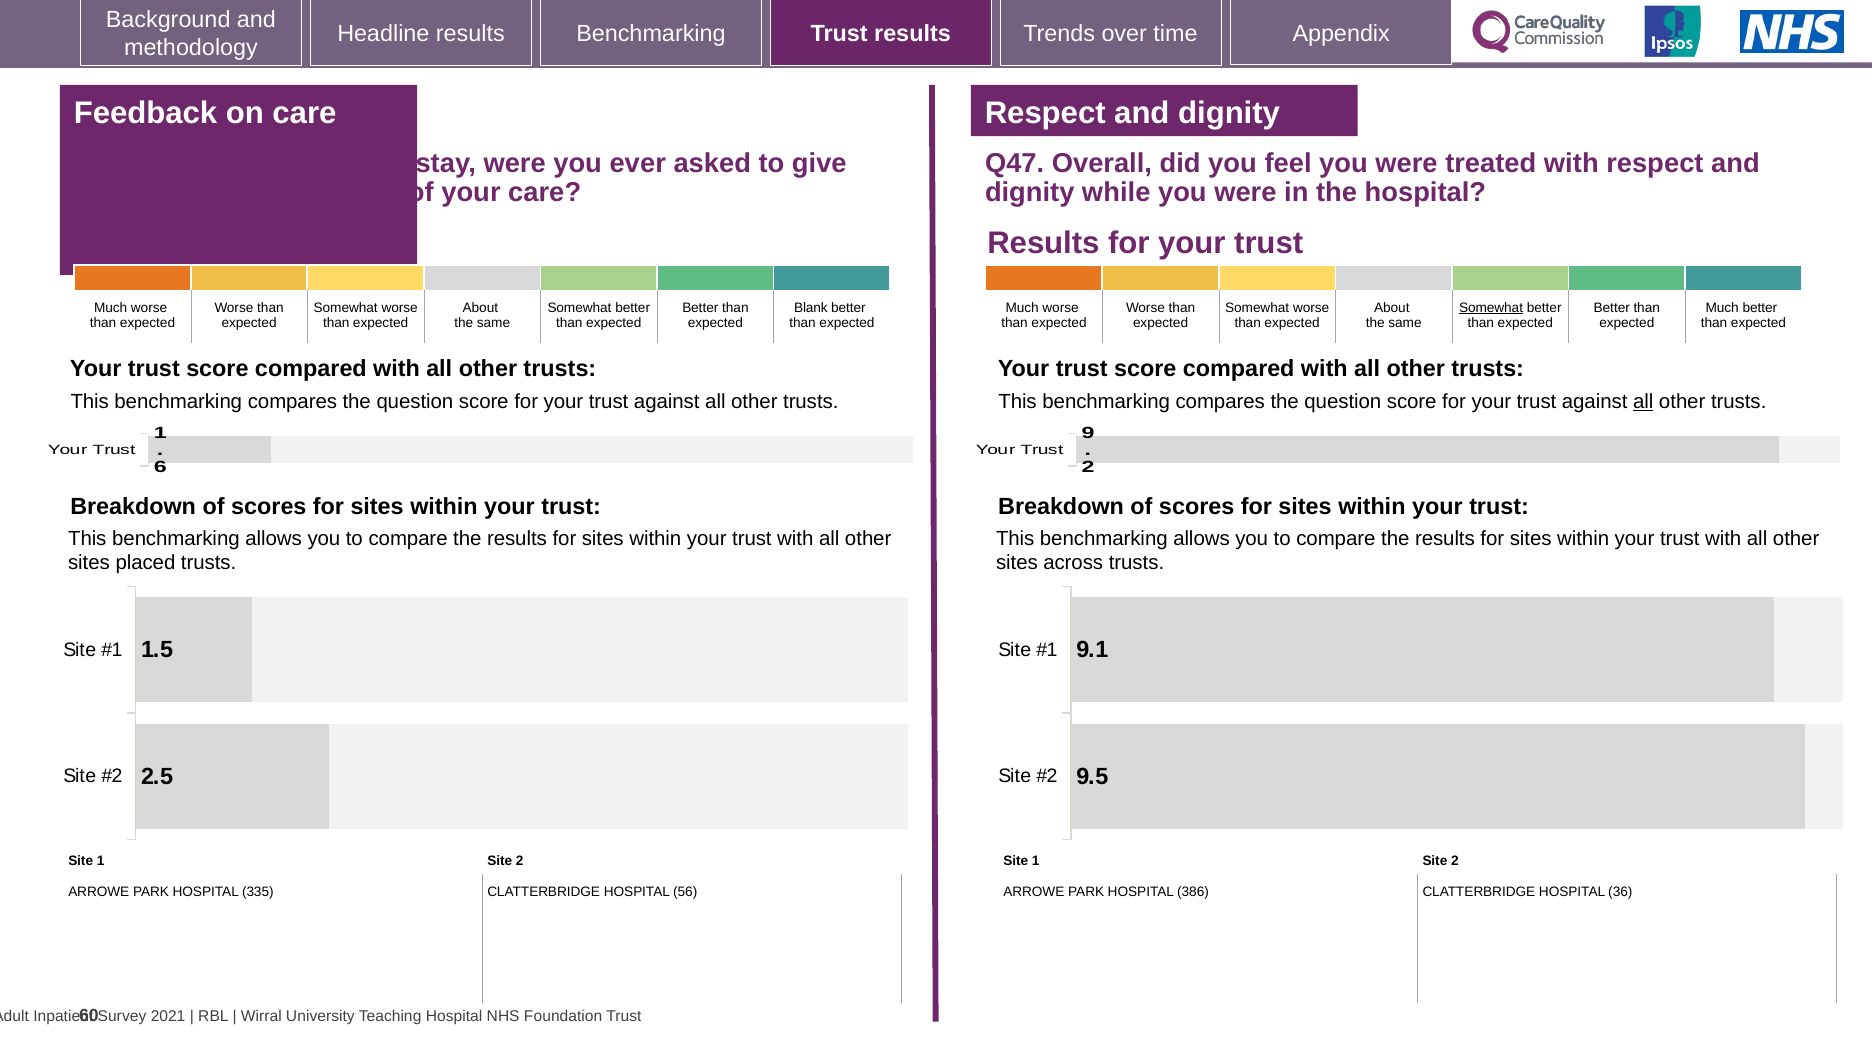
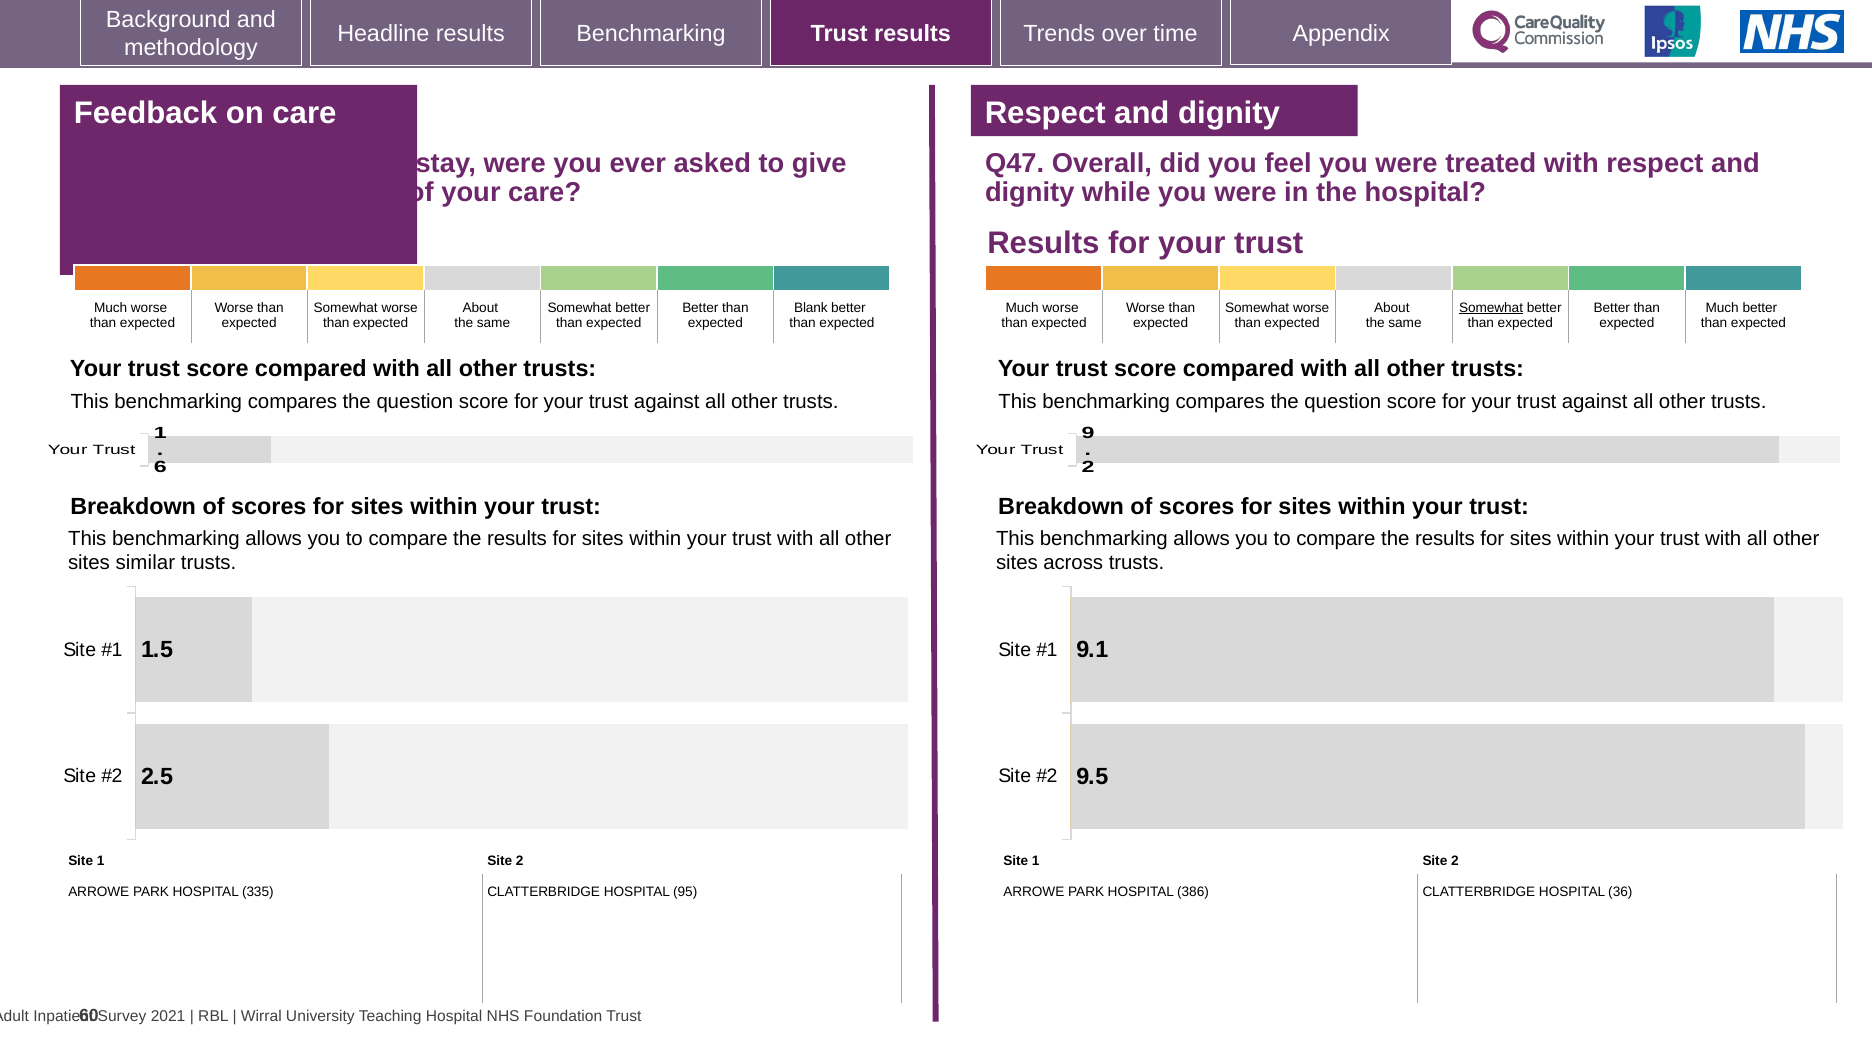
all underline: present -> none (1643, 402)
placed: placed -> similar (145, 563)
56: 56 -> 95 (685, 892)
